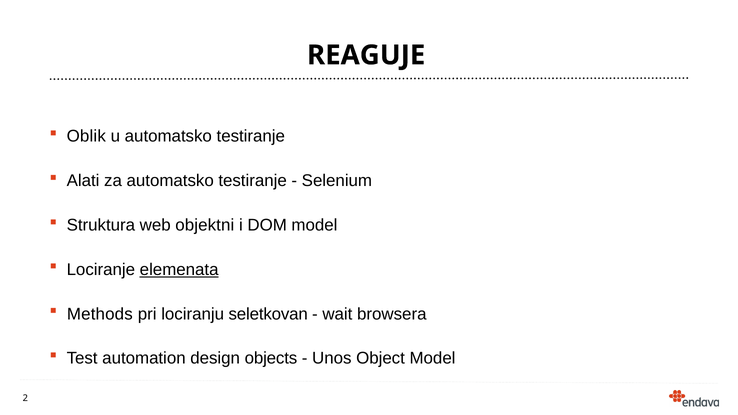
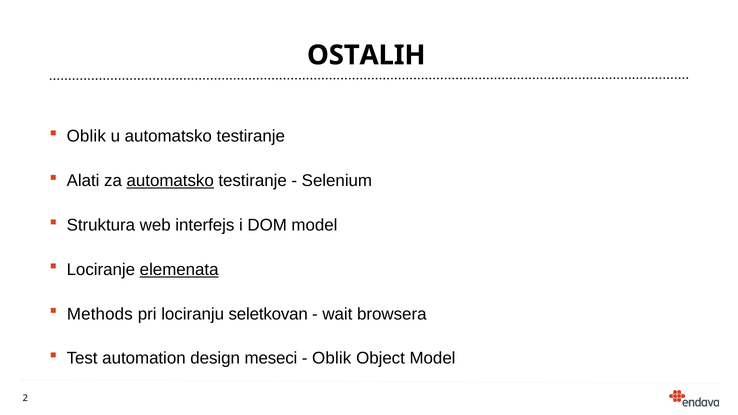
REAGUJE: REAGUJE -> OSTALIH (366, 55)
automatsko underline: none -> present (170, 181)
objektni: objektni -> interfejs (205, 225)
objects: objects -> meseci (271, 359)
Unos: Unos -> Oblik (332, 359)
